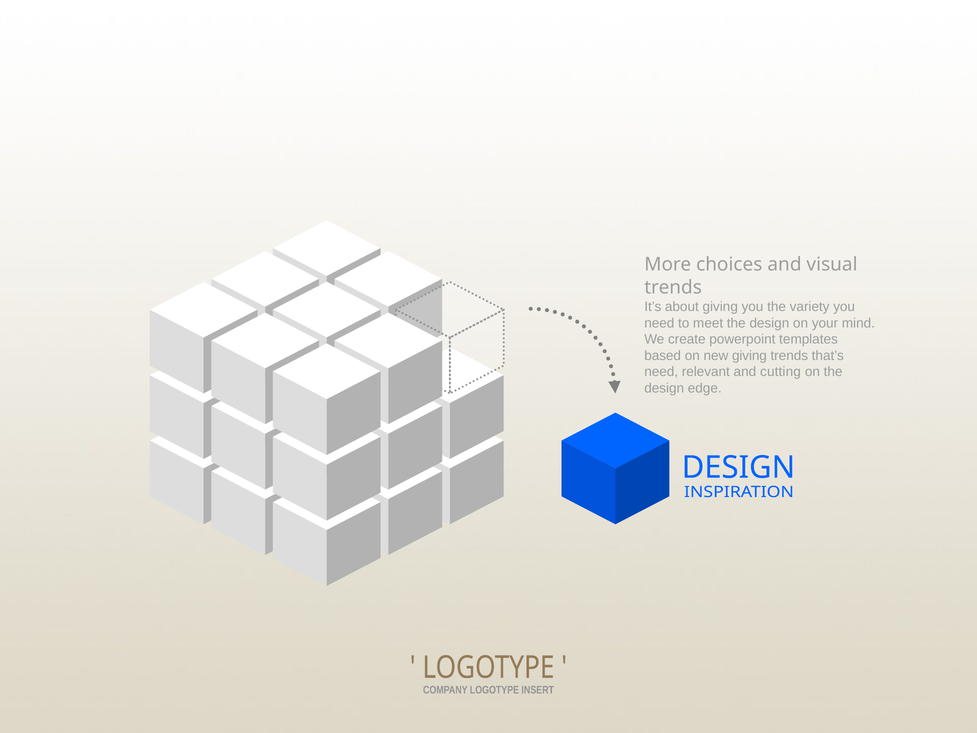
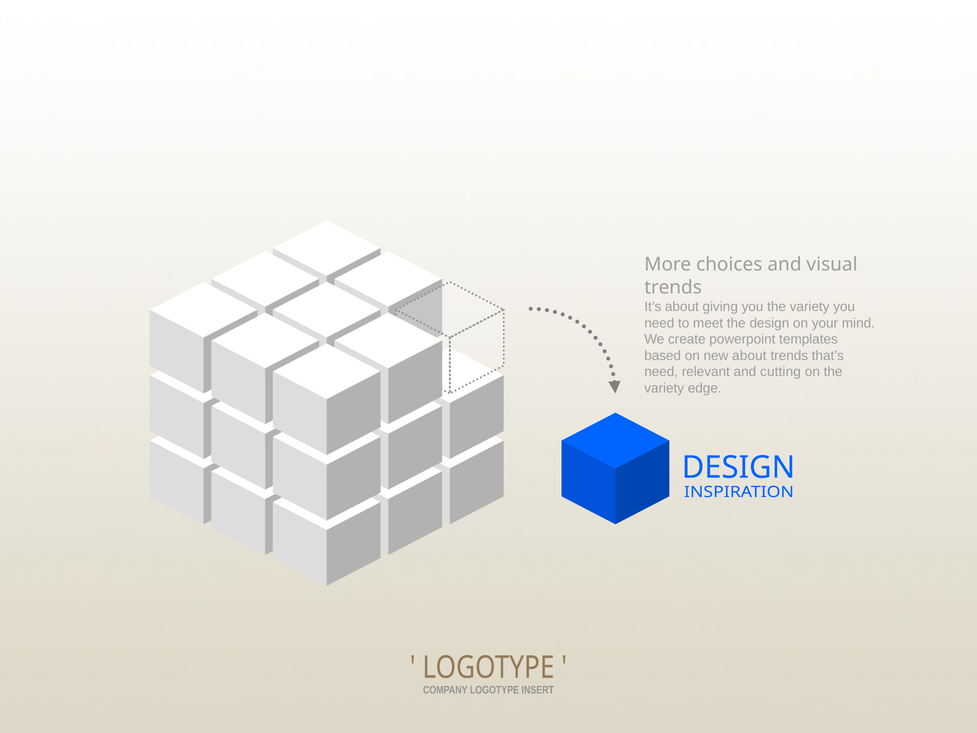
new giving: giving -> about (749, 356)
design: design -> variety (664, 388)
